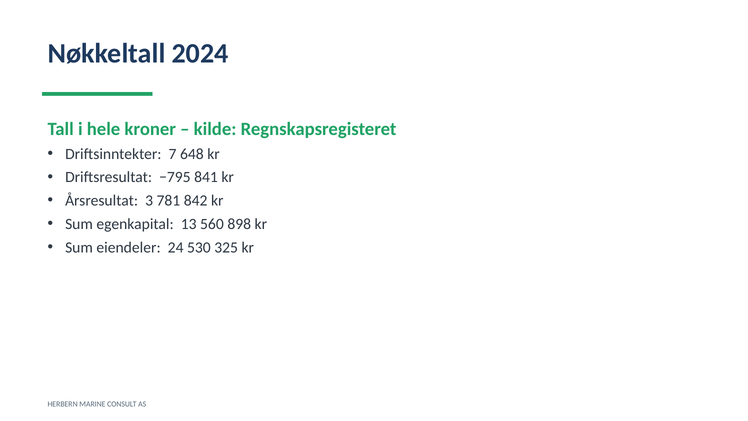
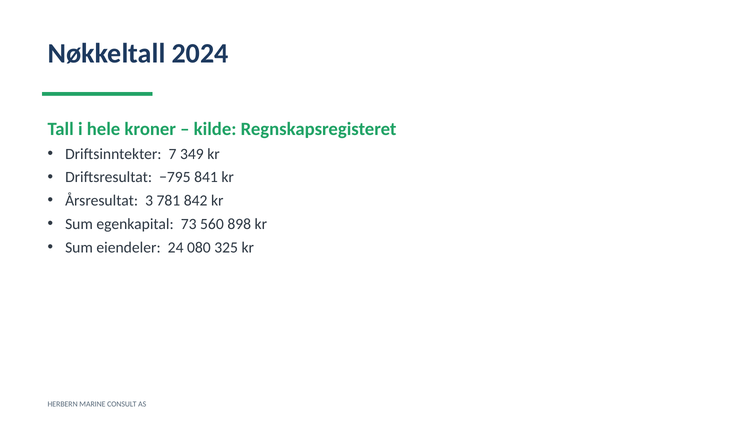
648: 648 -> 349 (192, 154)
13: 13 -> 73 (189, 224)
530: 530 -> 080 (199, 247)
